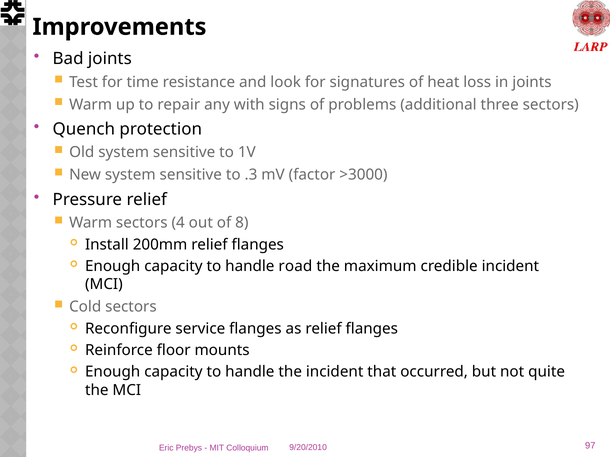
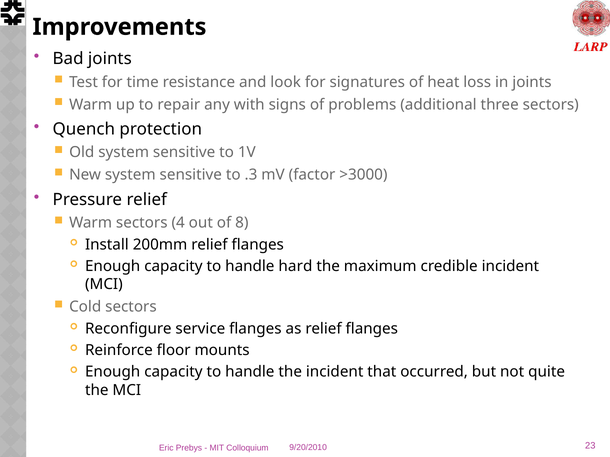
road: road -> hard (295, 266)
97: 97 -> 23 (590, 446)
